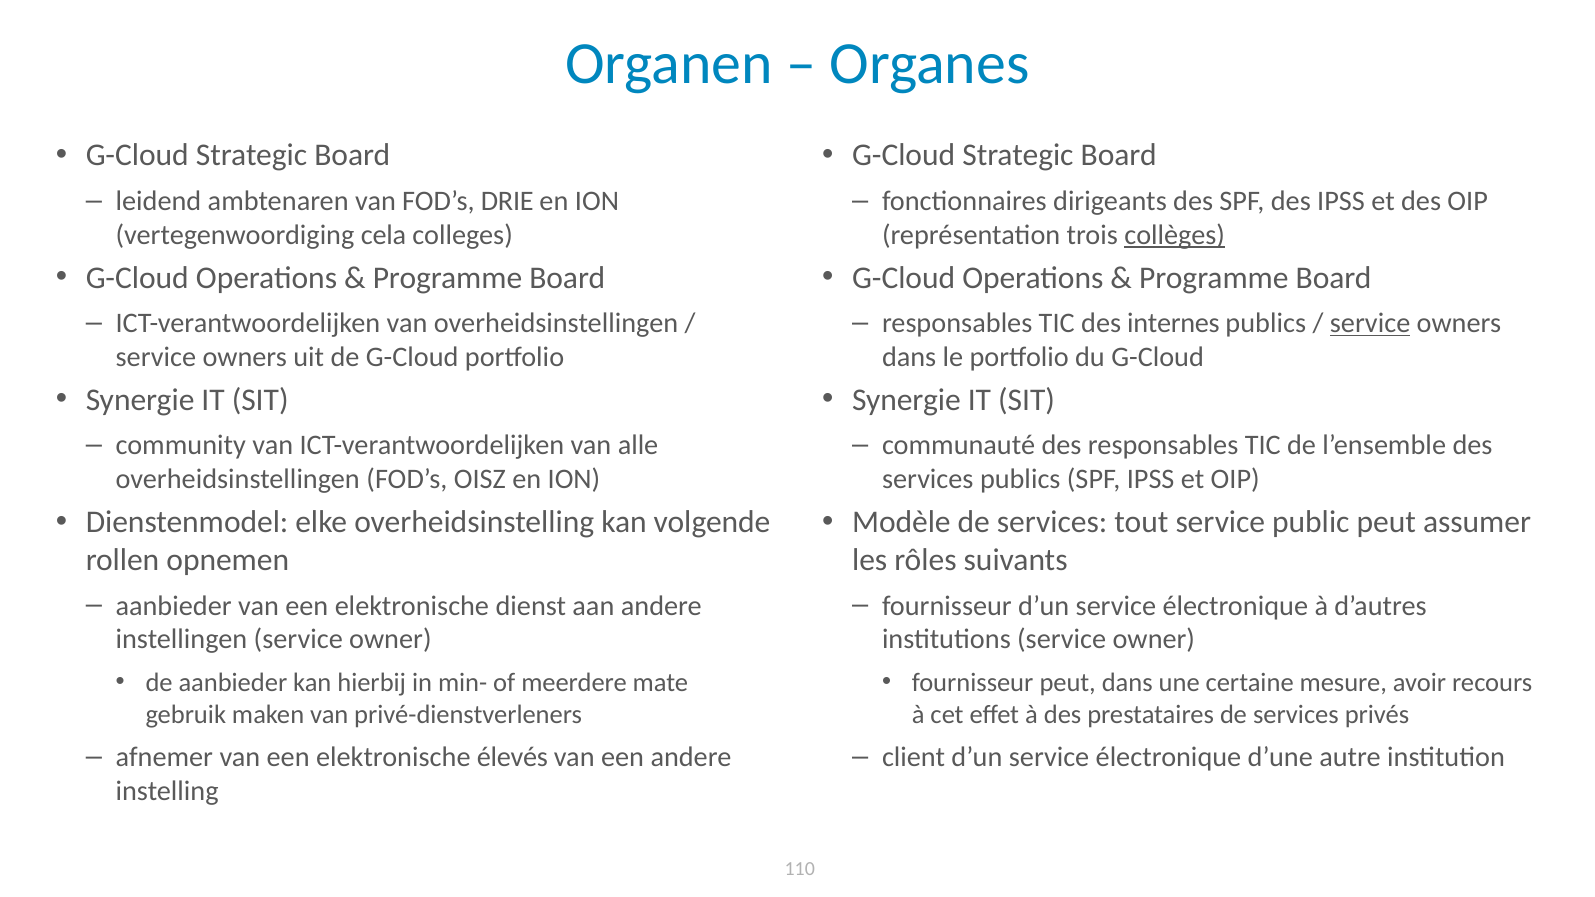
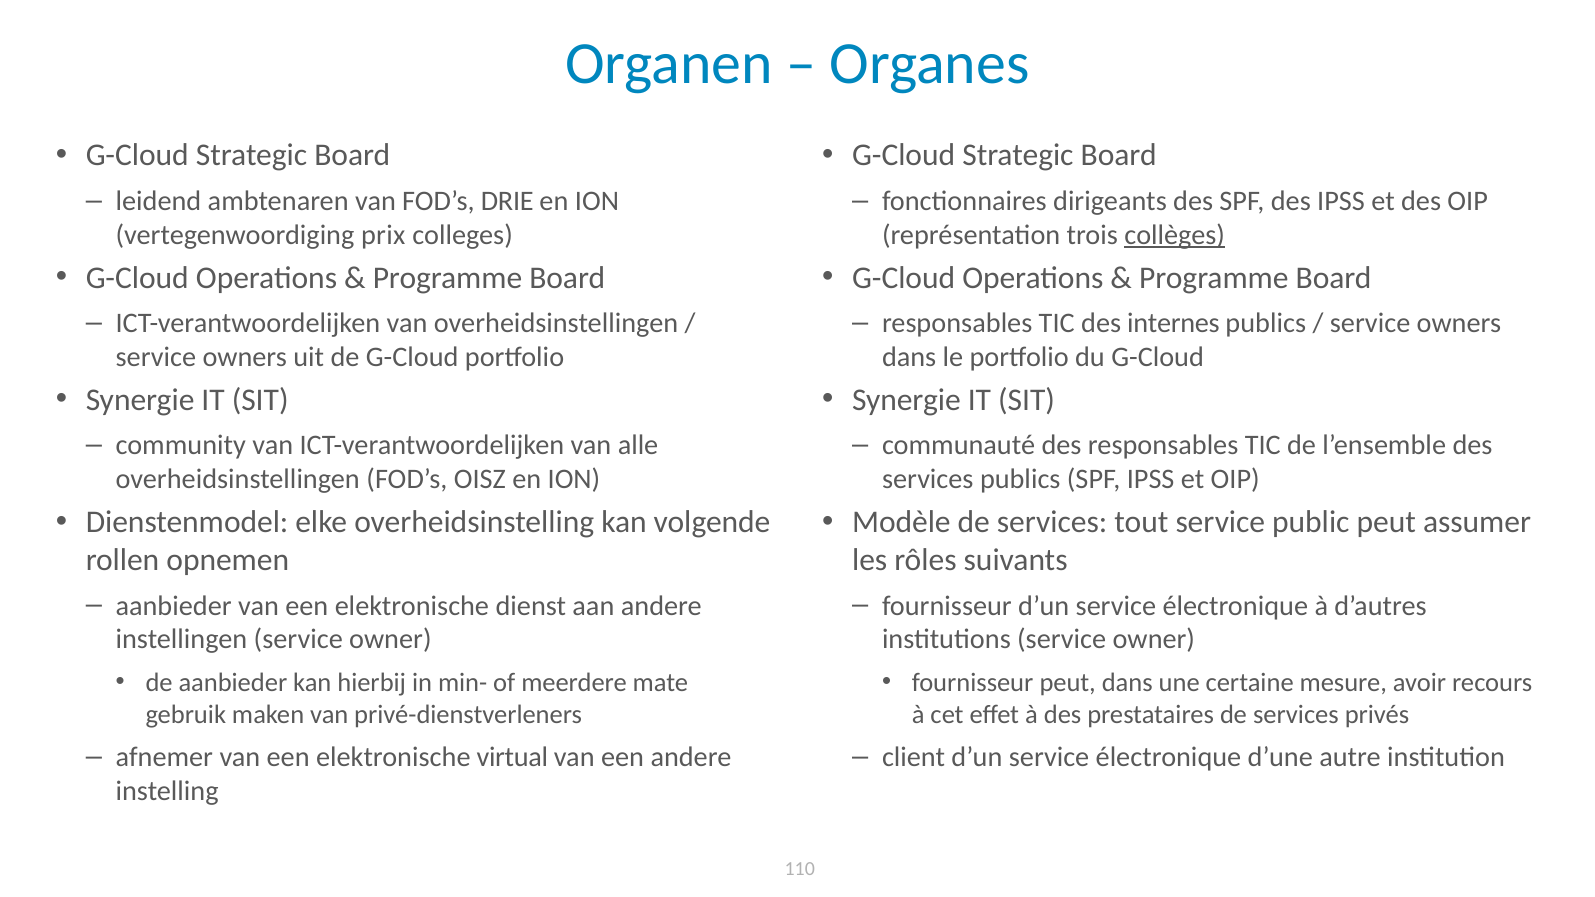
cela: cela -> prix (383, 235)
service underline: present -> none (1370, 323)
élevés: élevés -> virtual (512, 757)
